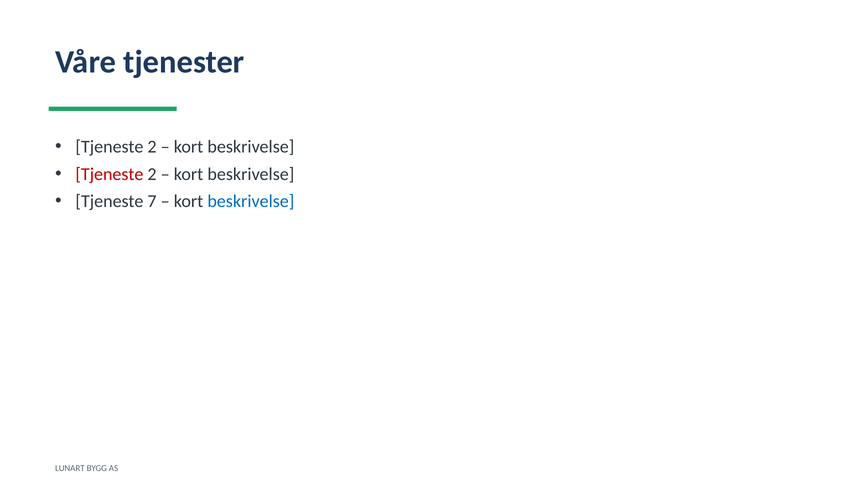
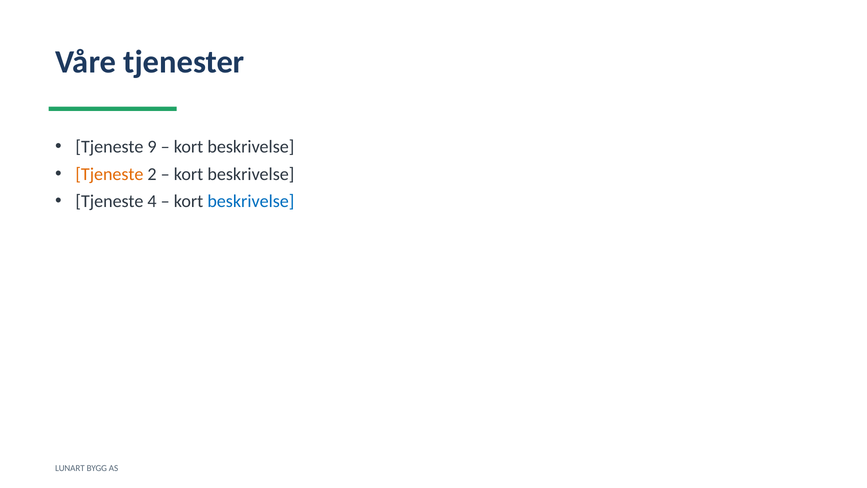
2: 2 -> 9 (152, 147)
Tjeneste colour: red -> orange (109, 174)
7: 7 -> 4 (152, 201)
